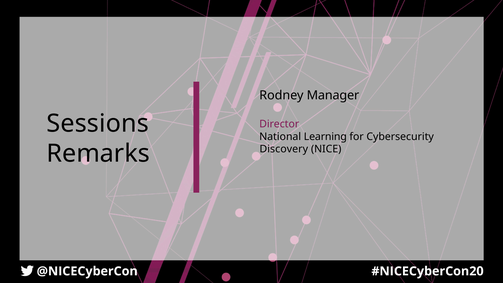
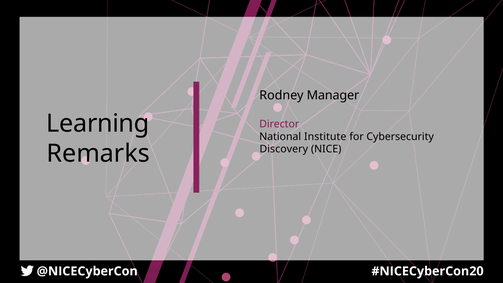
Sessions: Sessions -> Learning (98, 123)
Learning: Learning -> Institute (325, 137)
